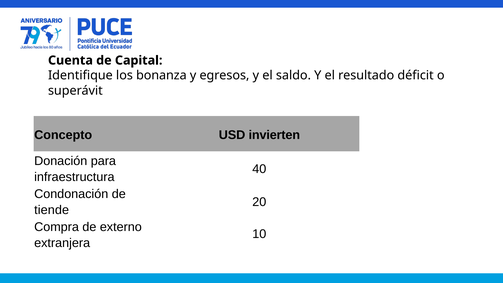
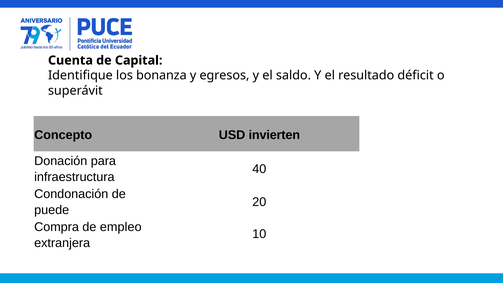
tiende: tiende -> puede (52, 210)
externo: externo -> empleo (121, 227)
